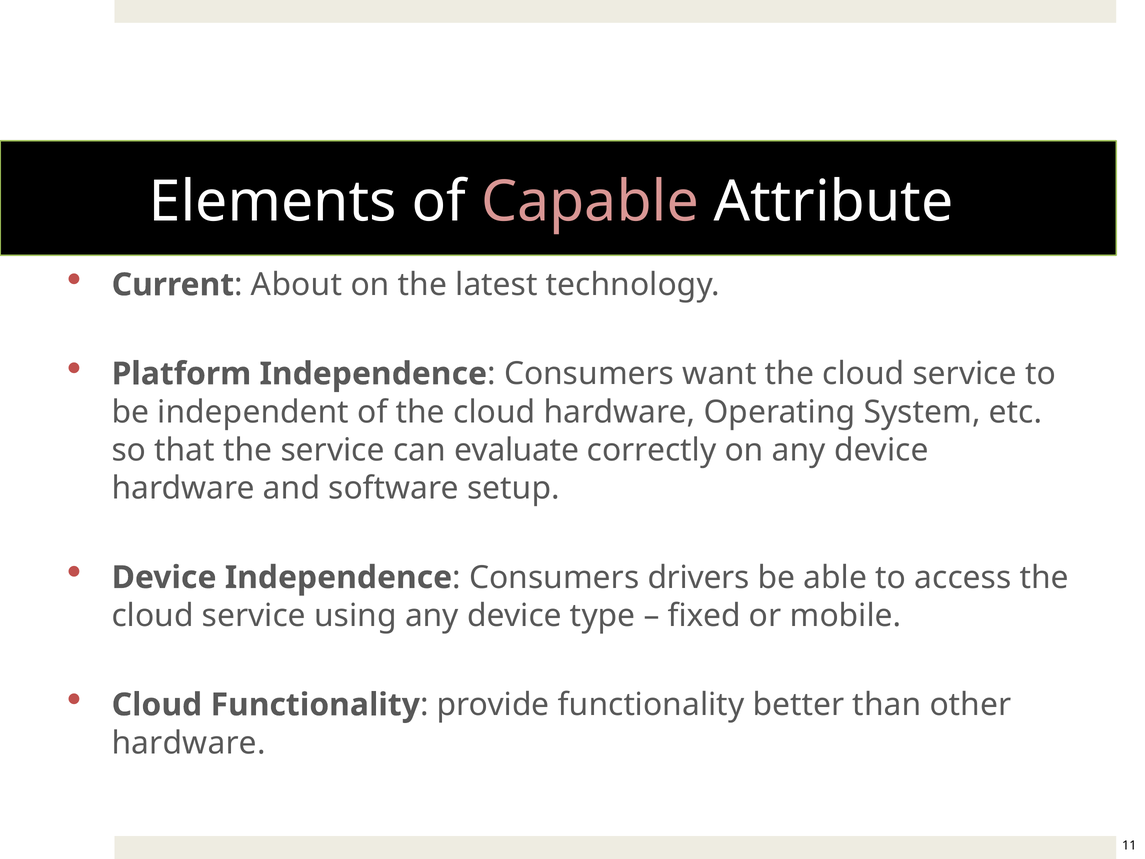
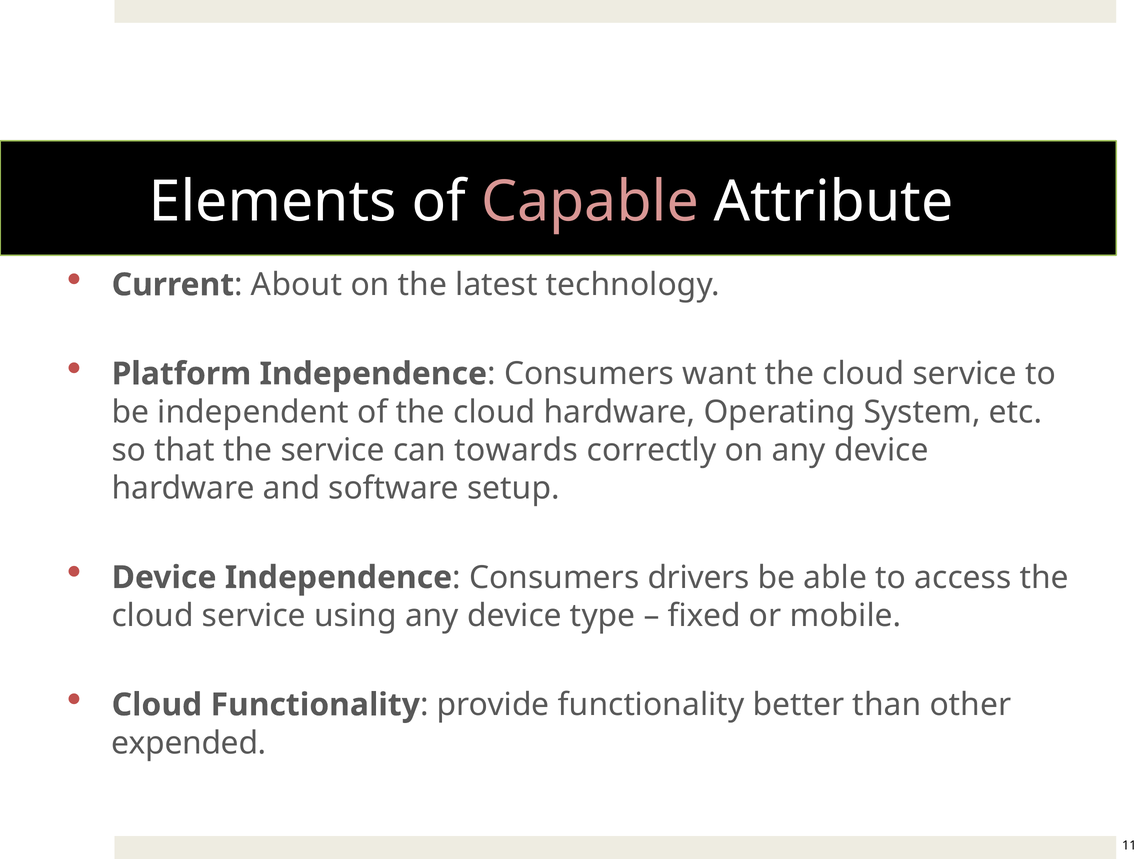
evaluate: evaluate -> towards (516, 450)
hardware: hardware -> expended (189, 743)
